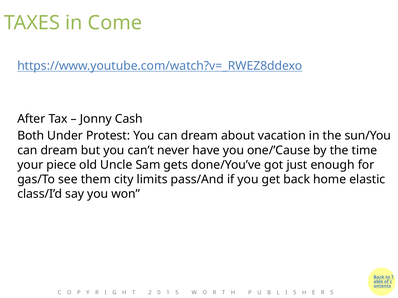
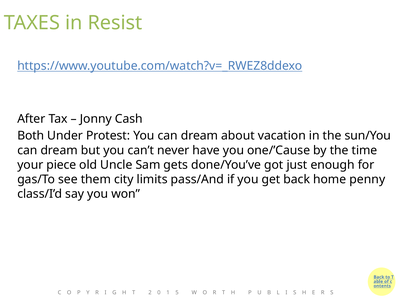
Come: Come -> Resist (115, 23)
elastic: elastic -> penny (367, 180)
